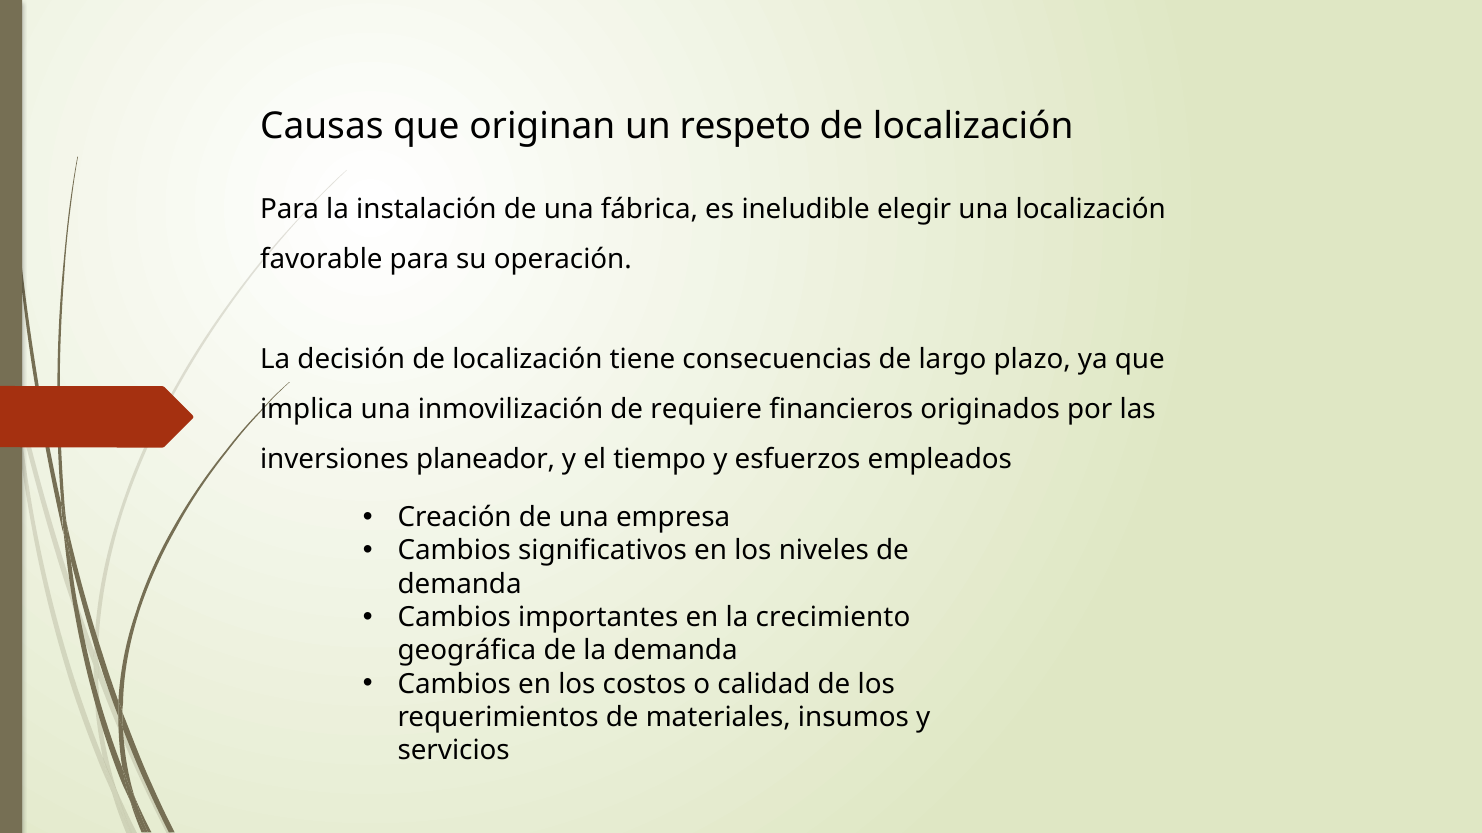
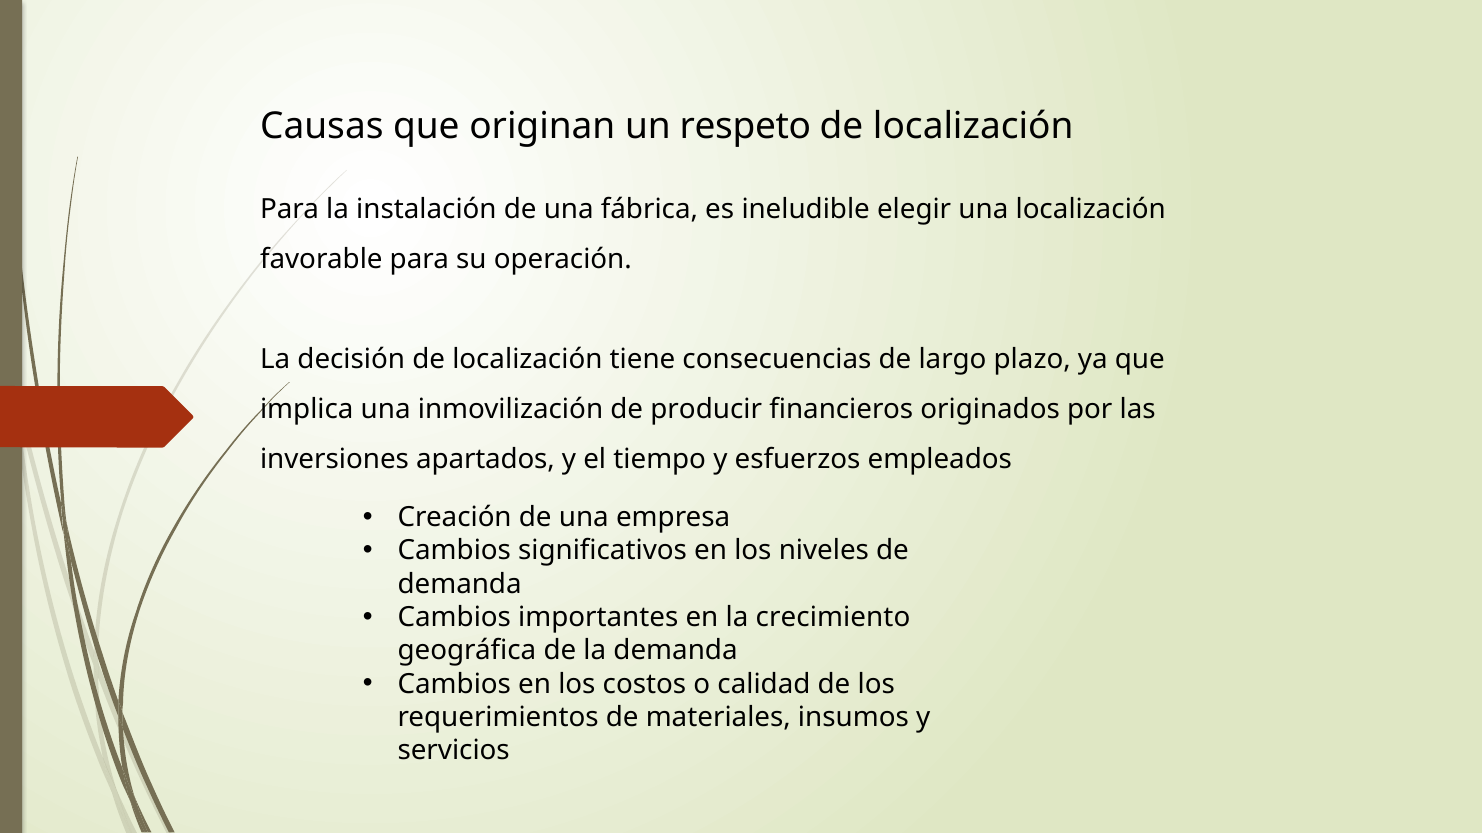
requiere: requiere -> producir (706, 410)
planeador: planeador -> apartados (486, 460)
